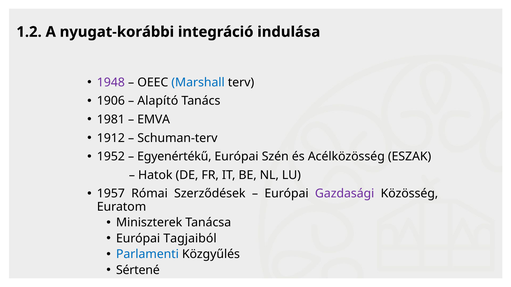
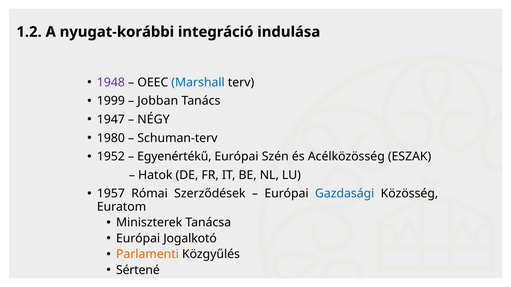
1906: 1906 -> 1999 (111, 101)
Alapító: Alapító -> Jobban (158, 101)
1981: 1981 -> 1947 (111, 120)
EMVA: EMVA -> NÉGY (153, 120)
1912: 1912 -> 1980 (111, 138)
Gazdasági colour: purple -> blue (345, 194)
Tagjaiból: Tagjaiból -> Jogalkotó (190, 239)
Parlamenti colour: blue -> orange (147, 255)
